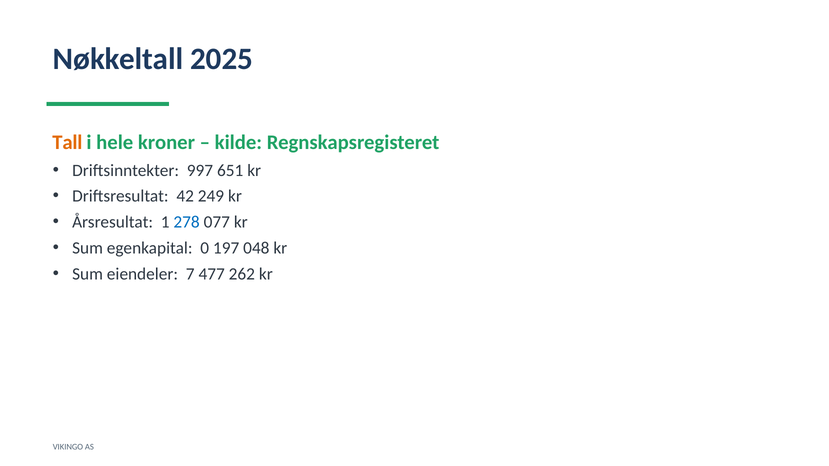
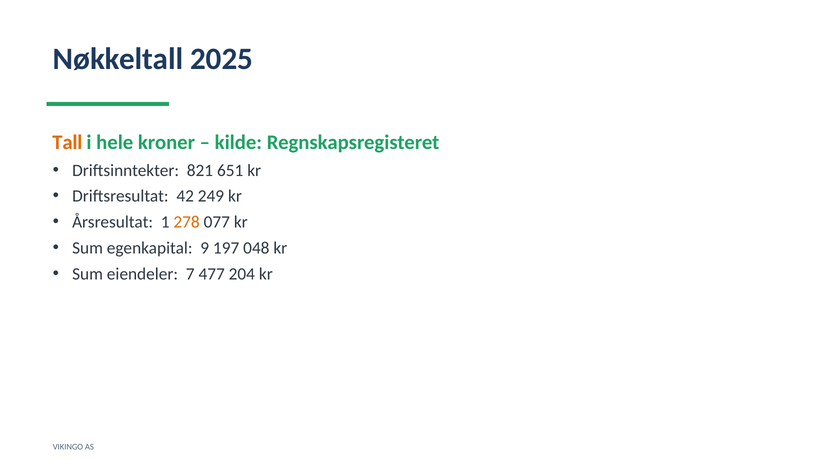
997: 997 -> 821 (200, 170)
278 colour: blue -> orange (187, 222)
0: 0 -> 9 (205, 248)
262: 262 -> 204 (242, 274)
